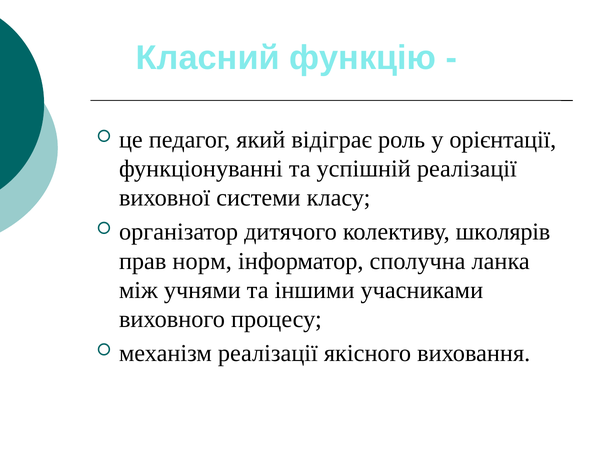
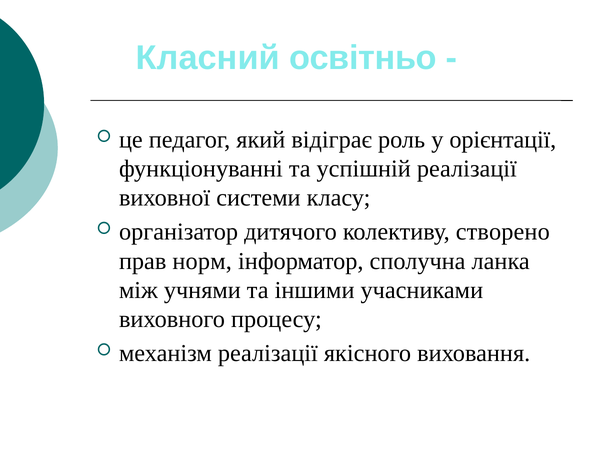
функцію: функцію -> освітньо (363, 58)
школярів: школярів -> створено (503, 232)
